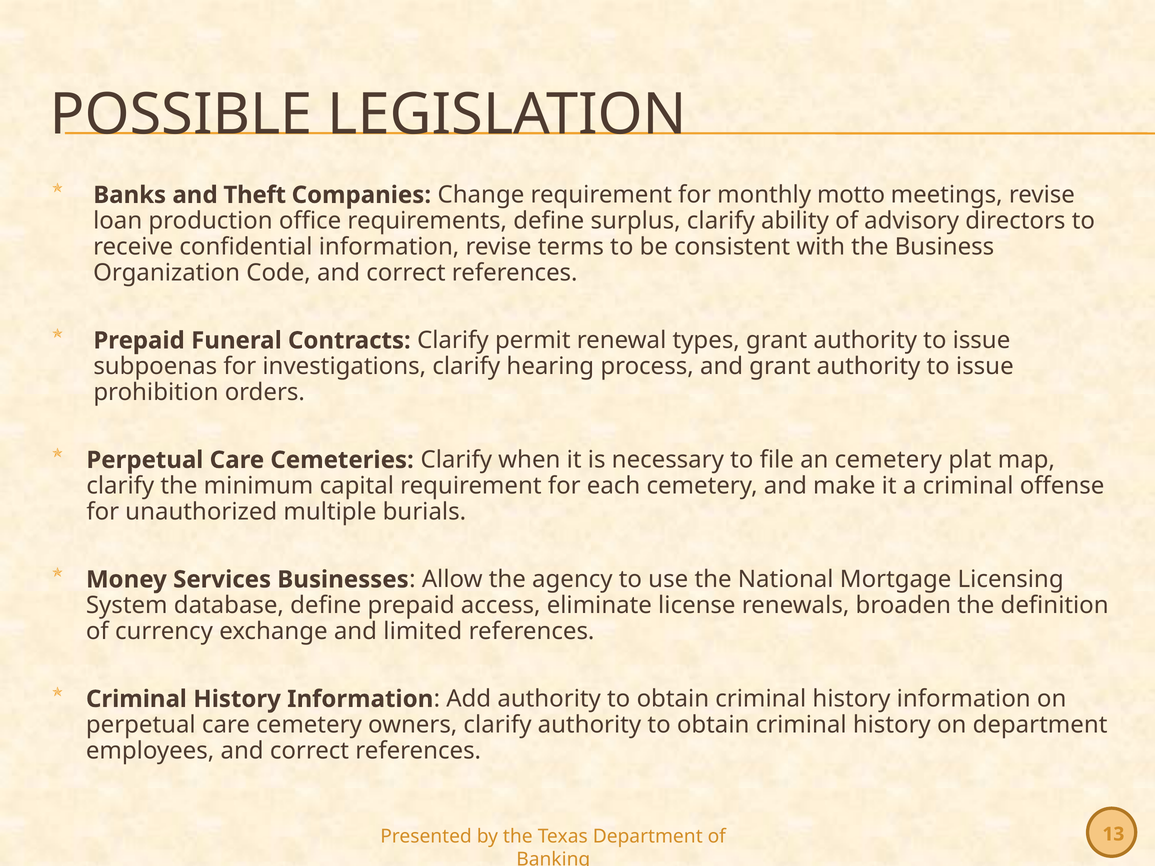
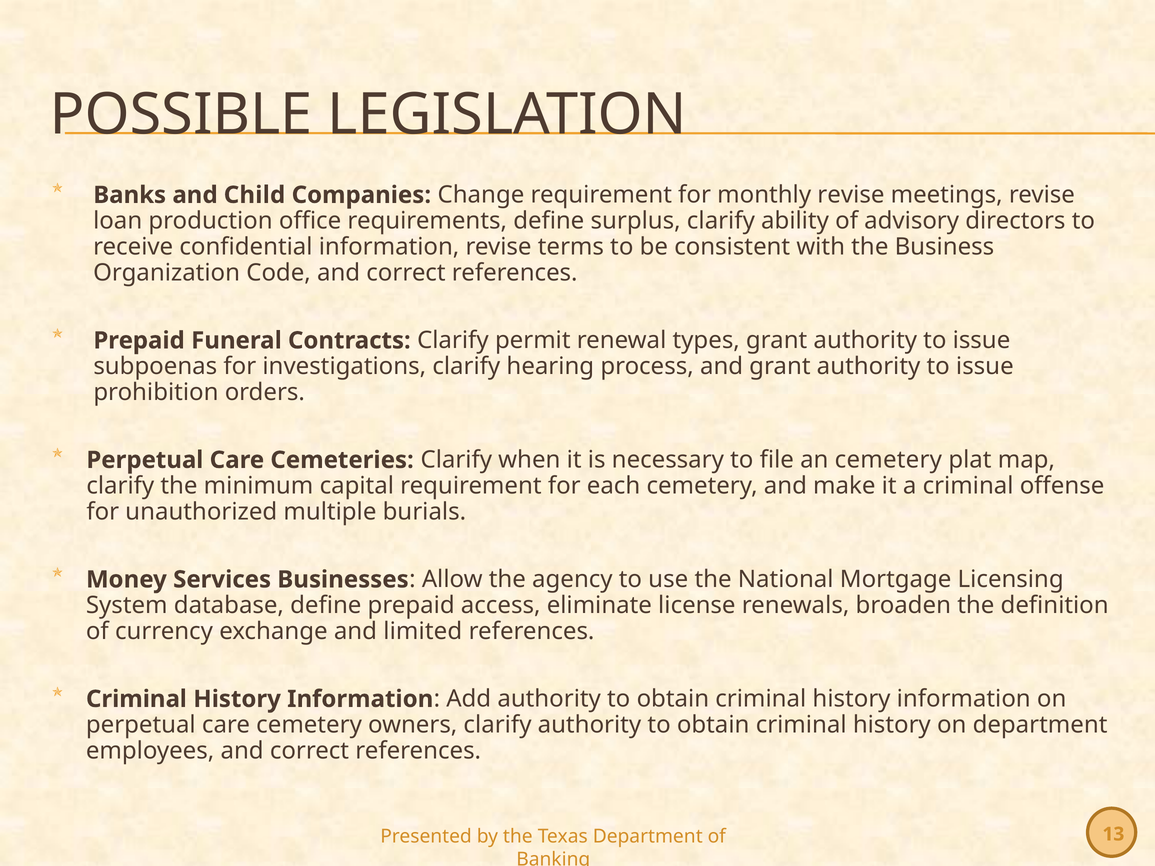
Theft: Theft -> Child (254, 195)
monthly motto: motto -> revise (851, 195)
